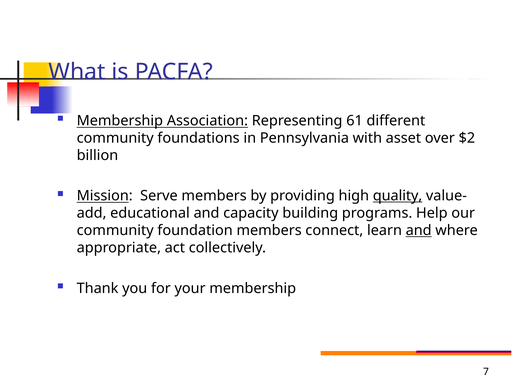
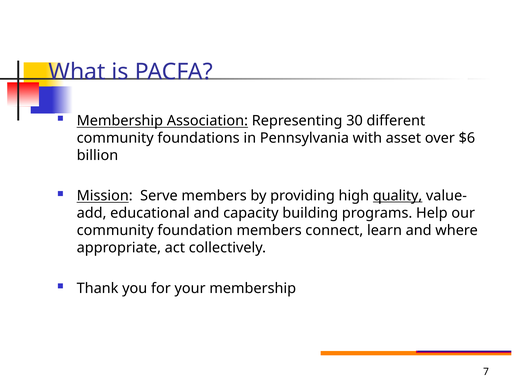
61: 61 -> 30 (355, 121)
$2: $2 -> $6 (467, 138)
and underline: present -> none (419, 230)
